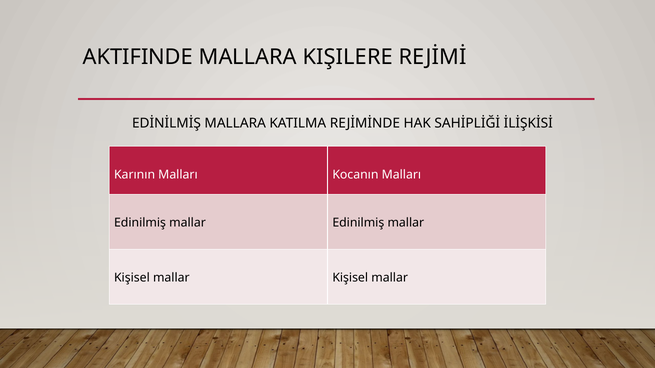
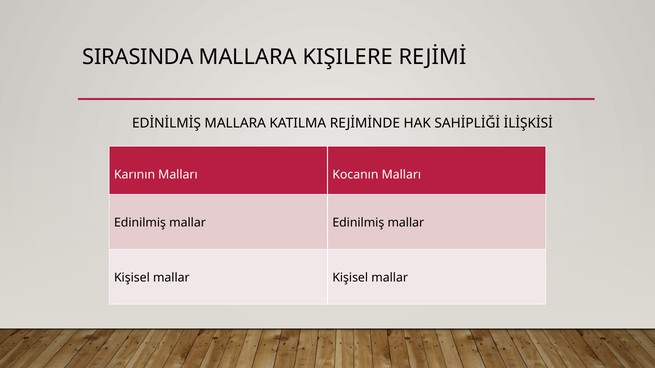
AKTIFINDE: AKTIFINDE -> SIRASINDA (138, 57)
